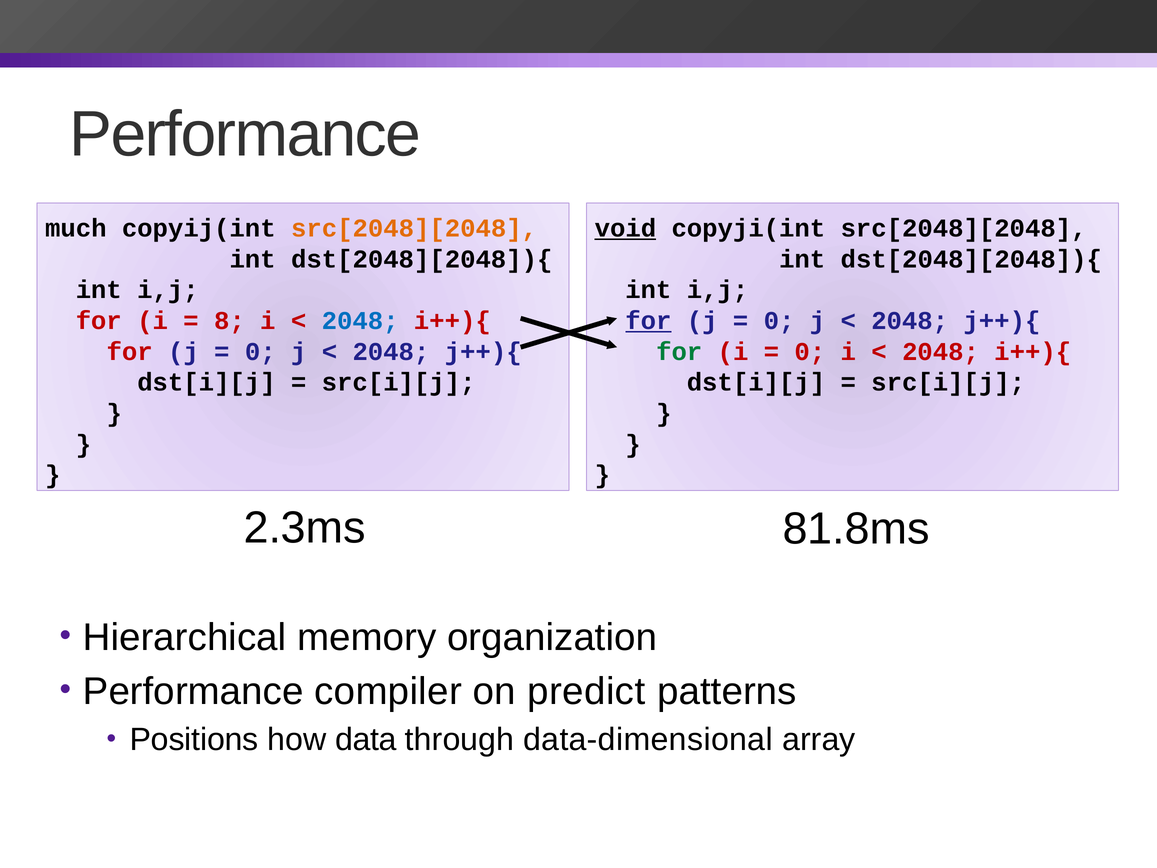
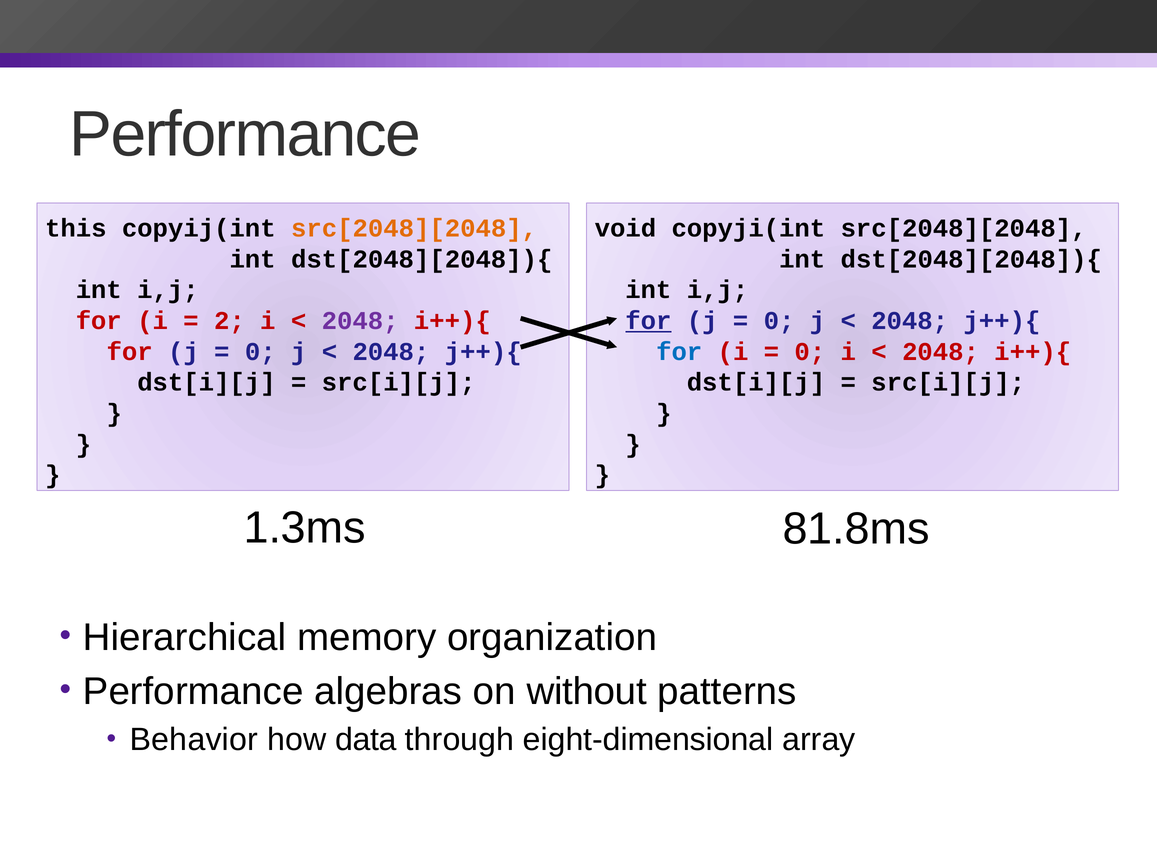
much: much -> this (76, 228)
void underline: present -> none (625, 228)
8: 8 -> 2 (229, 321)
2048 colour: blue -> purple (360, 321)
for colour: green -> blue (679, 351)
2.3ms: 2.3ms -> 1.3ms (305, 528)
compiler: compiler -> algebras (388, 691)
predict: predict -> without (587, 691)
Positions: Positions -> Behavior (194, 740)
data-dimensional: data-dimensional -> eight-dimensional (648, 740)
